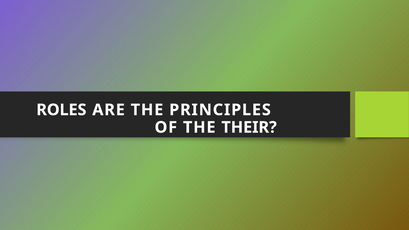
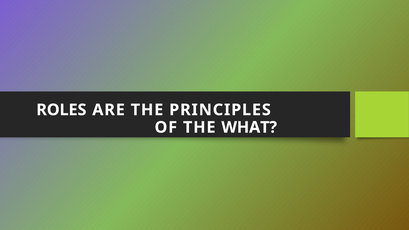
THEIR: THEIR -> WHAT (249, 127)
